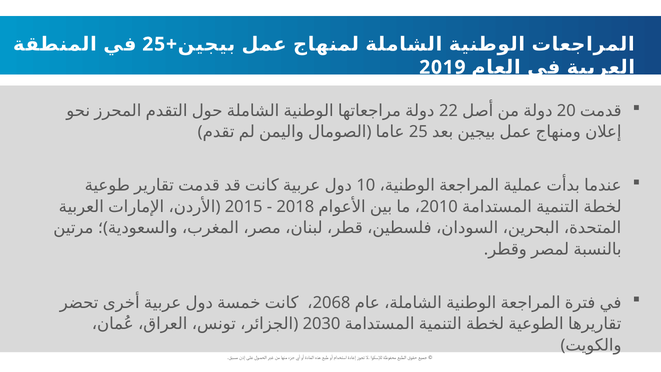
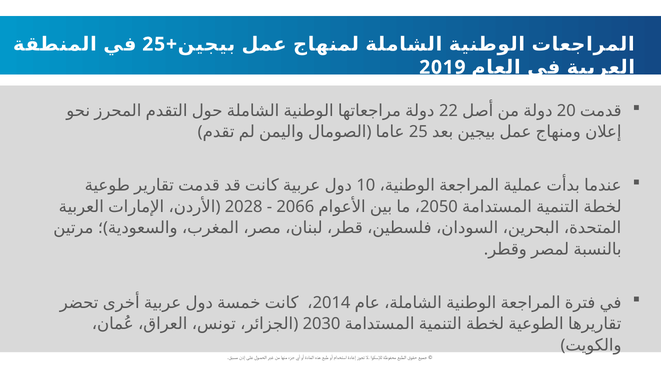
2015: 2015 -> 2028 (244, 207)
2018: 2018 -> 2066 (295, 207)
2010: 2010 -> 2050 (439, 207)
2068: 2068 -> 2014 (332, 302)
